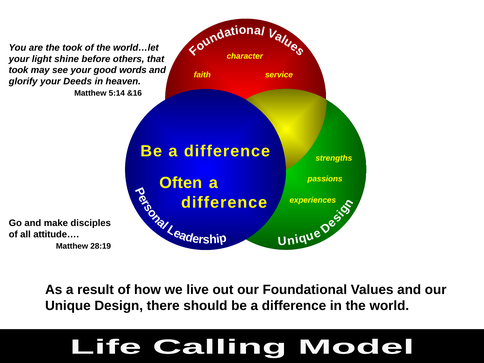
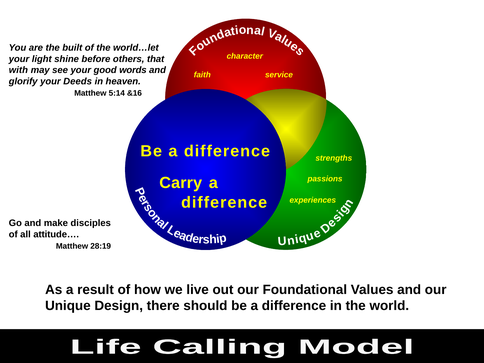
the took: took -> built (72, 48)
took: took -> with (18, 70)
Often: Often -> Carry (181, 183)
